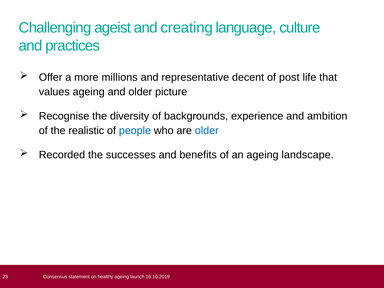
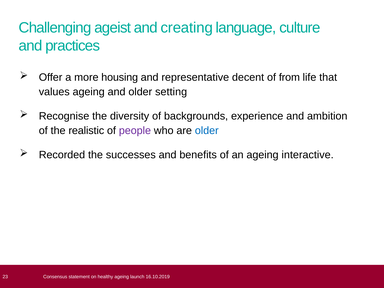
millions: millions -> housing (120, 77)
post: post -> from (289, 77)
picture: picture -> setting (171, 92)
people colour: blue -> purple (135, 131)
landscape: landscape -> interactive (308, 155)
